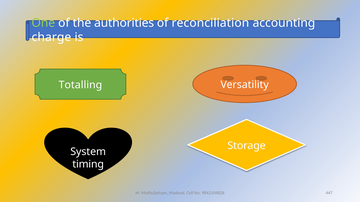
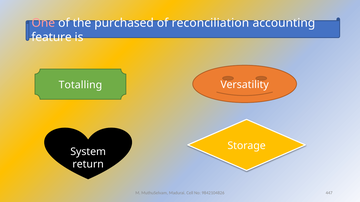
One colour: light green -> pink (43, 23)
authorities: authorities -> purchased (124, 23)
charge: charge -> feature (52, 37)
timing: timing -> return (88, 165)
